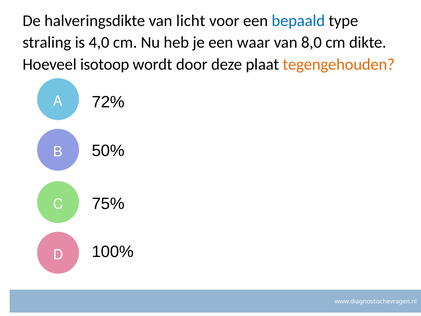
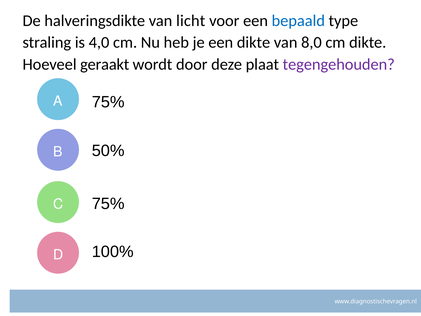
een waar: waar -> dikte (253, 43)
isotoop: isotoop -> geraakt (105, 64)
tegengehouden colour: orange -> purple (339, 64)
72%: 72% -> 75% (108, 102)
